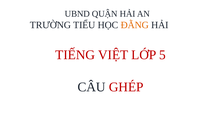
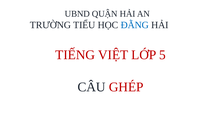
ĐẰNG colour: orange -> blue (135, 25)
